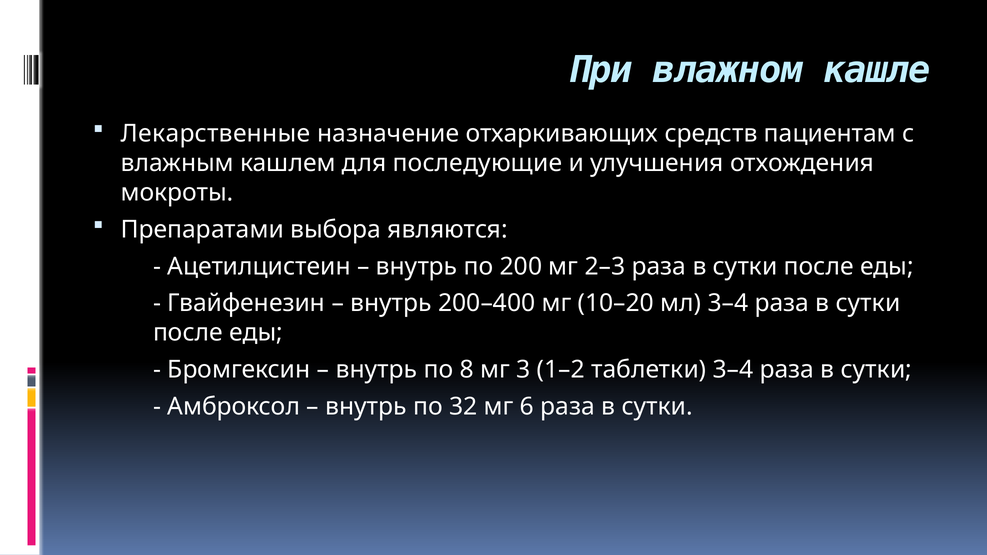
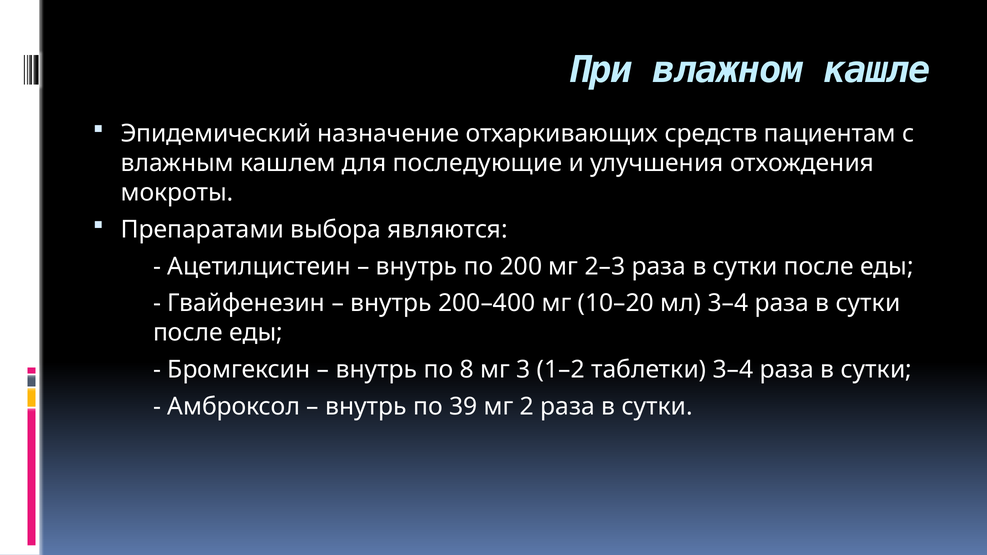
Лекарственные: Лекарственные -> Эпидемический (216, 134)
32: 32 -> 39 (463, 407)
6: 6 -> 2 (527, 407)
